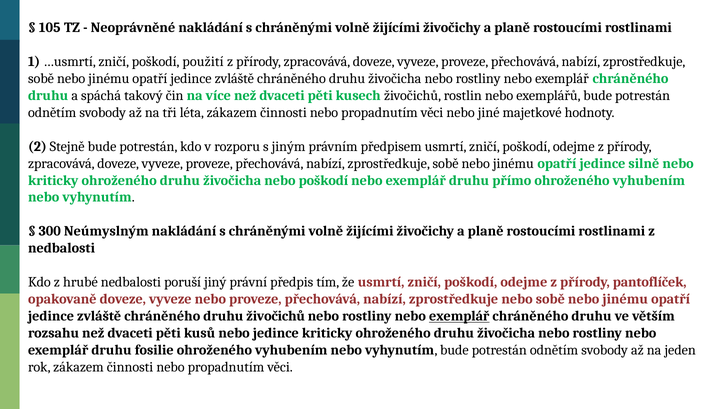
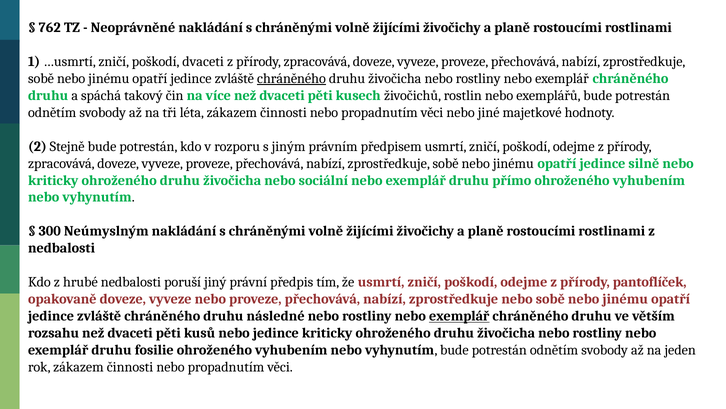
105: 105 -> 762 (50, 28)
poškodí použití: použití -> dvaceti (203, 61)
chráněného underline: none -> present (291, 78)
nebo poškodí: poškodí -> sociální (323, 180)
druhu živočichů: živočichů -> následné (276, 316)
